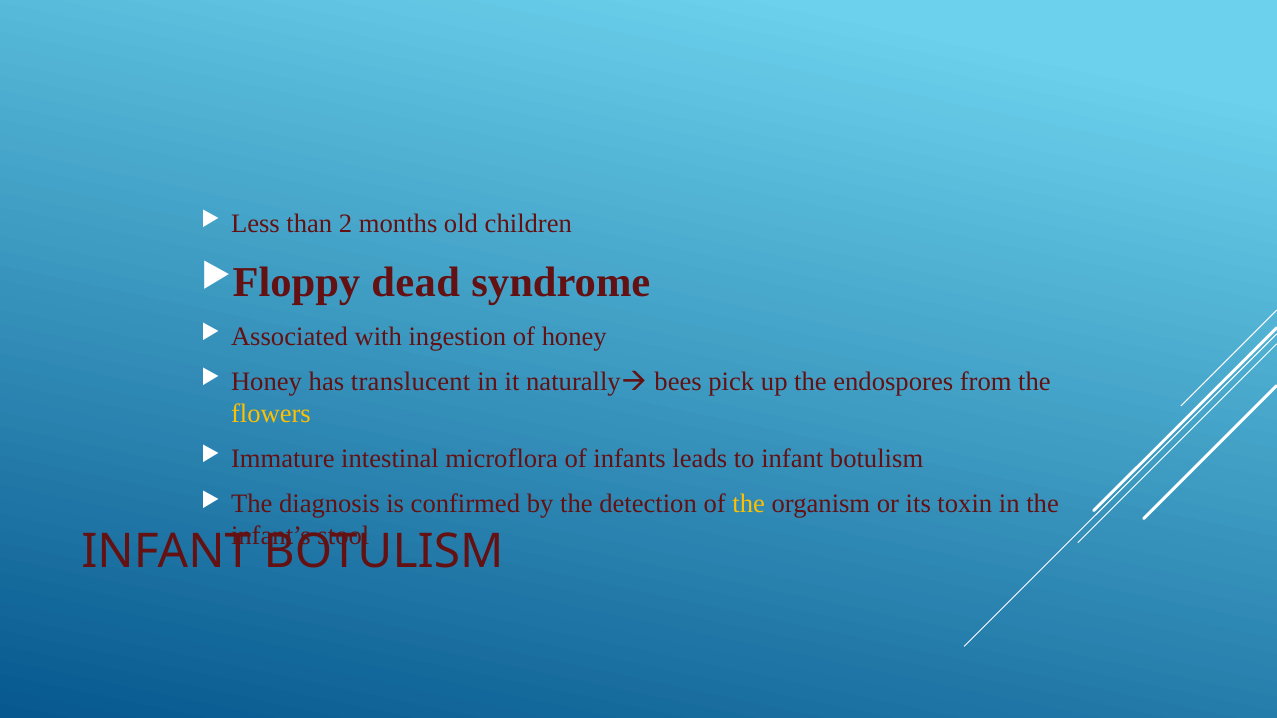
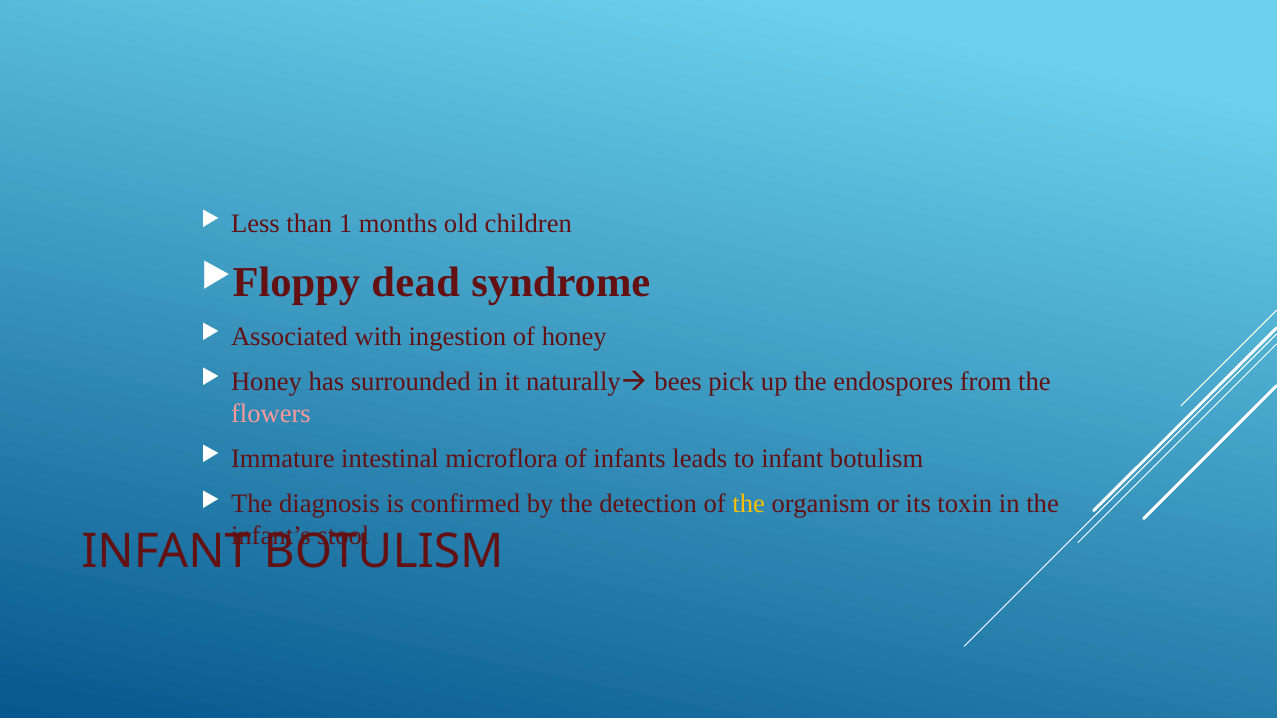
2: 2 -> 1 (346, 223)
translucent: translucent -> surrounded (411, 382)
flowers colour: yellow -> pink (271, 414)
